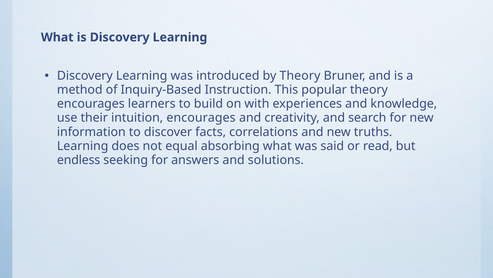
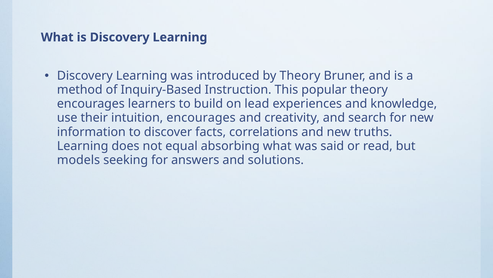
with: with -> lead (257, 104)
endless: endless -> models (79, 160)
